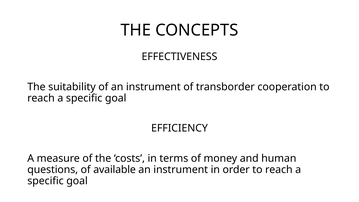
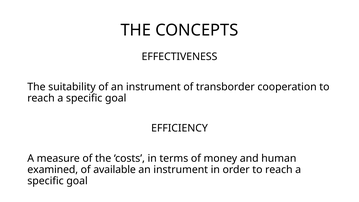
questions: questions -> examined (53, 170)
